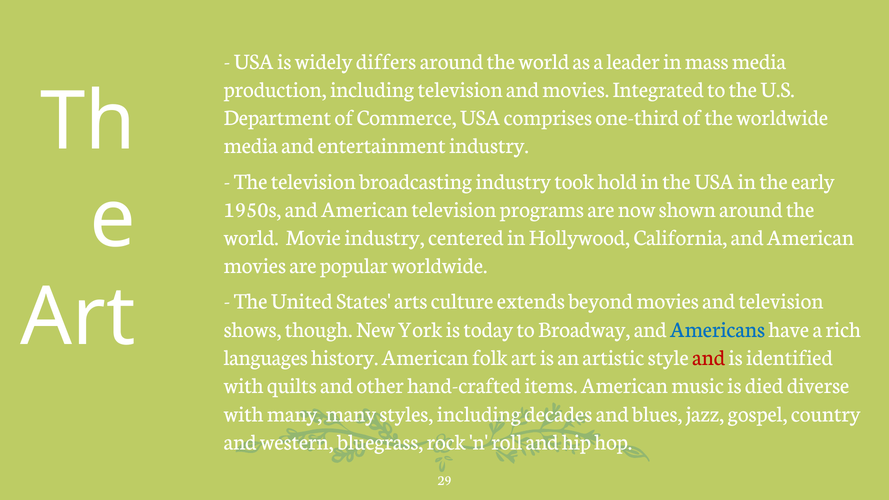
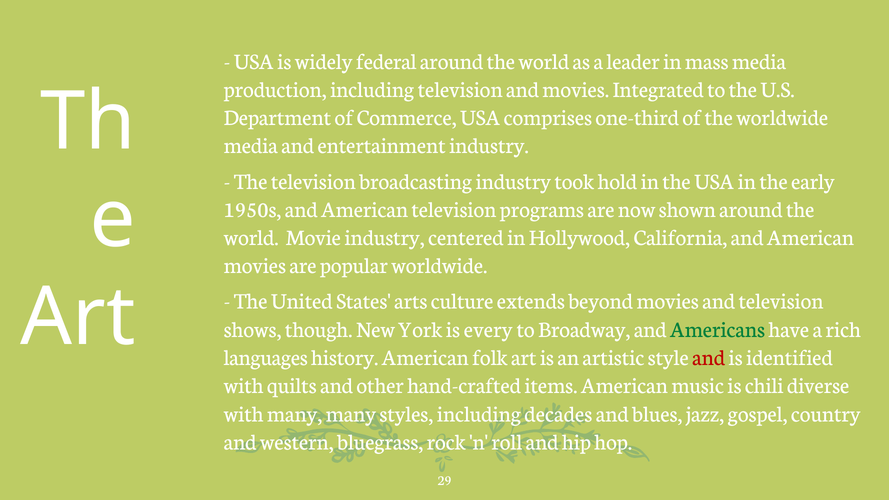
differs: differs -> federal (386, 61)
today: today -> every (488, 329)
Americans colour: blue -> green (718, 329)
died: died -> chili (764, 386)
